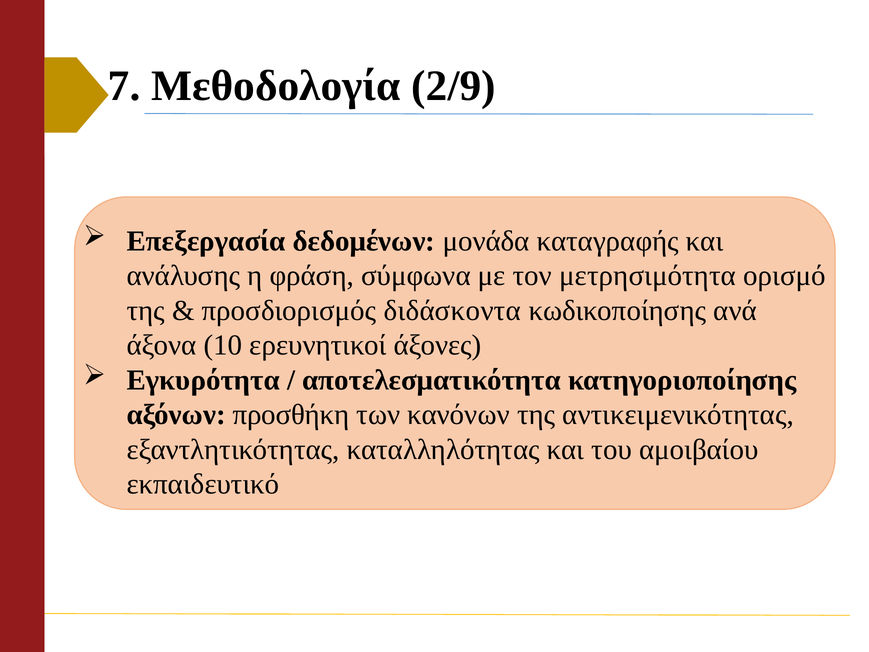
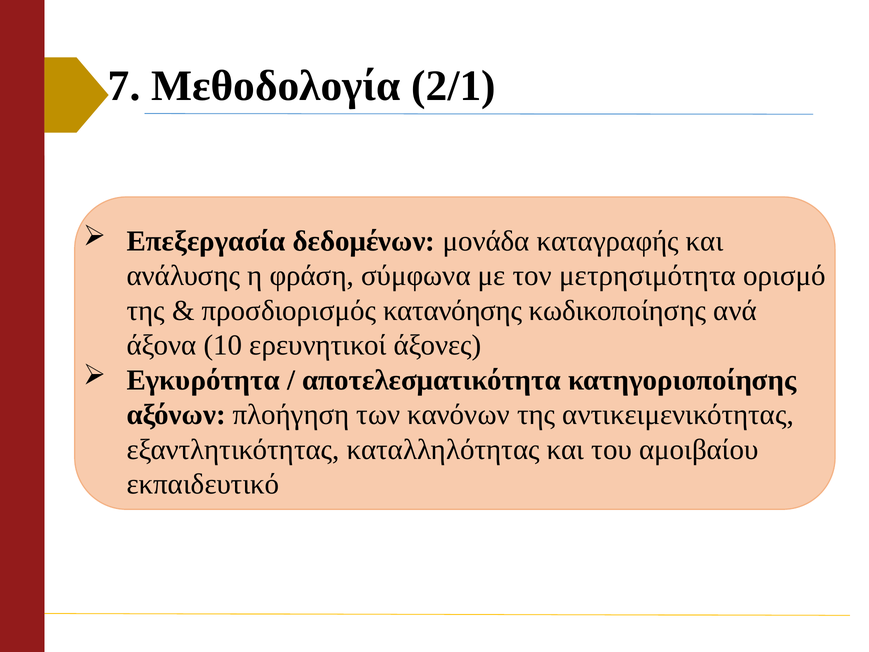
2/9: 2/9 -> 2/1 (454, 86)
διδάσκοντα: διδάσκοντα -> κατανόησης (453, 310)
προσθήκη: προσθήκη -> πλοήγηση (291, 415)
